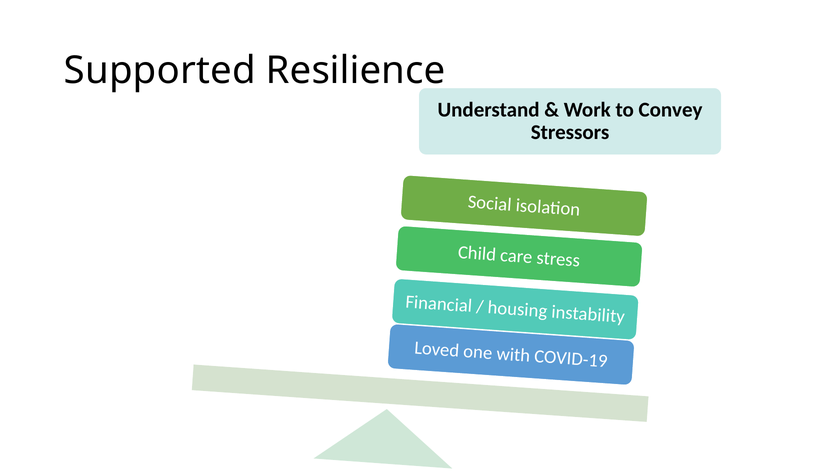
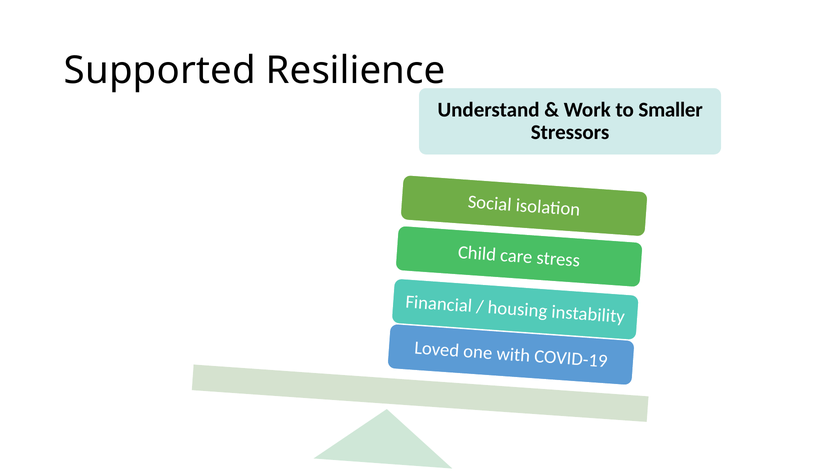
Convey: Convey -> Smaller (671, 110)
